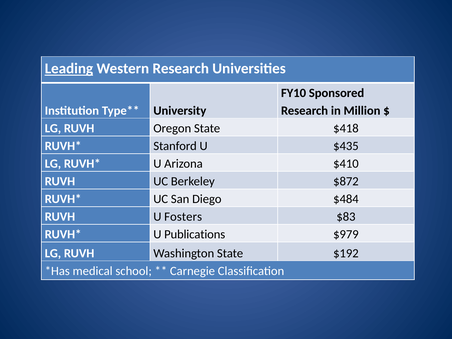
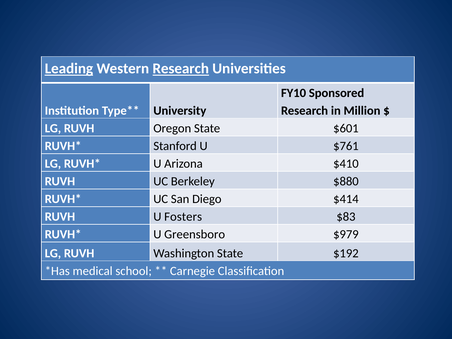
Research underline: none -> present (181, 69)
$418: $418 -> $601 (346, 128)
$435: $435 -> $761 (346, 146)
$872: $872 -> $880 (346, 181)
$484: $484 -> $414 (346, 199)
Publications: Publications -> Greensboro (195, 234)
